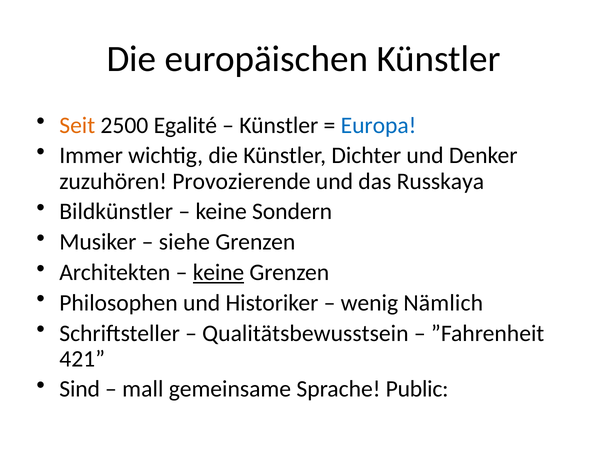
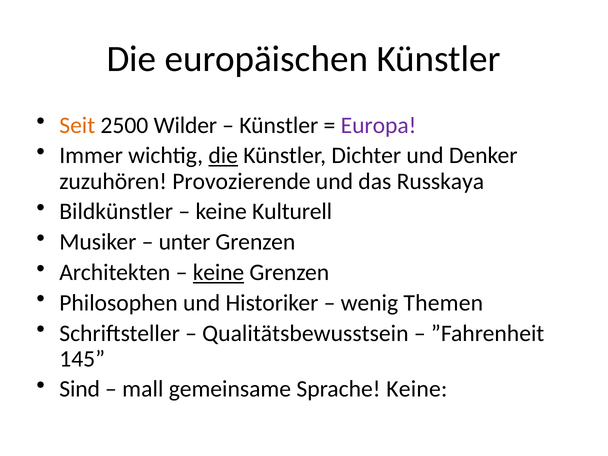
Egalité: Egalité -> Wilder (185, 125)
Europa colour: blue -> purple (379, 125)
die underline: none -> present (223, 156)
Sondern: Sondern -> Kulturell (292, 212)
siehe: siehe -> unter (185, 242)
Nämlich: Nämlich -> Themen (443, 303)
421: 421 -> 145 (82, 359)
Sprache Public: Public -> Keine (417, 389)
